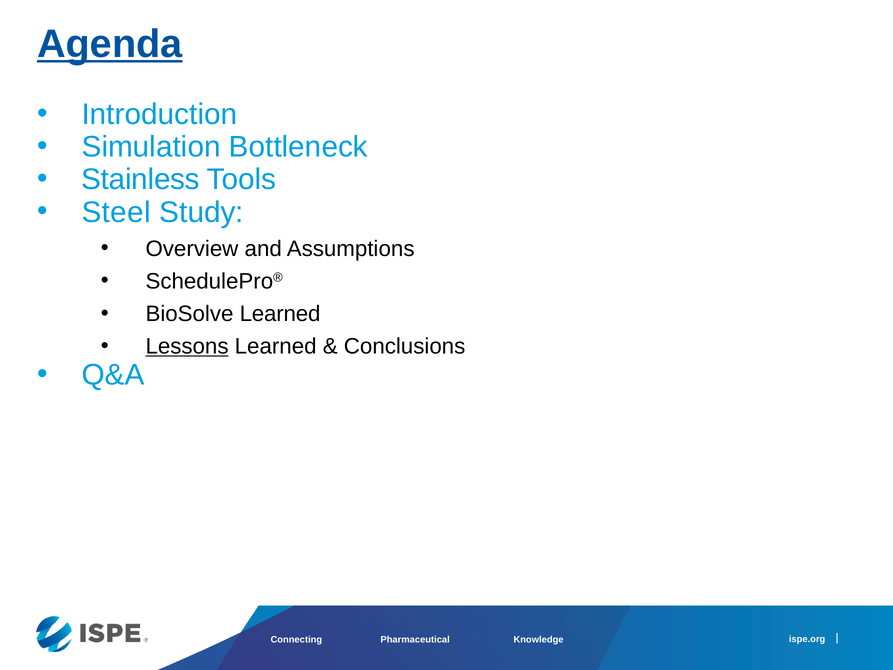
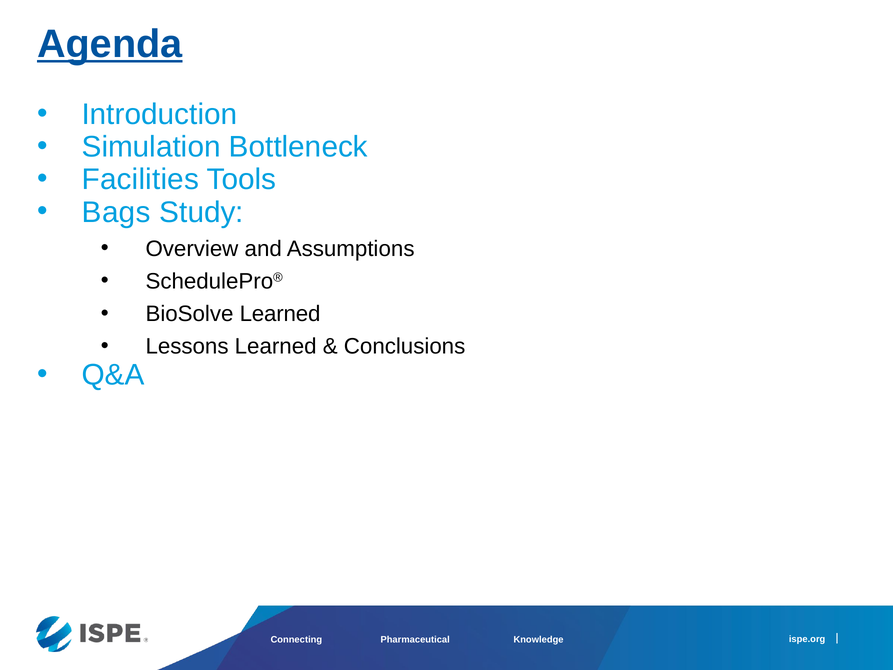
Stainless: Stainless -> Facilities (140, 180)
Steel: Steel -> Bags (116, 212)
Lessons underline: present -> none (187, 346)
